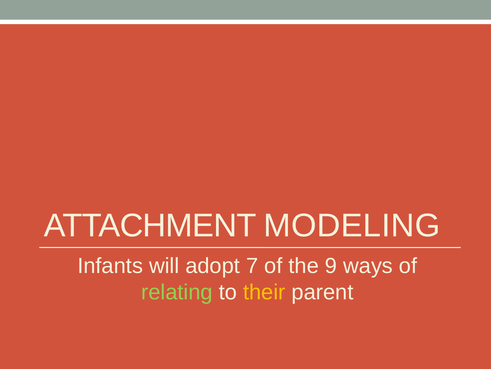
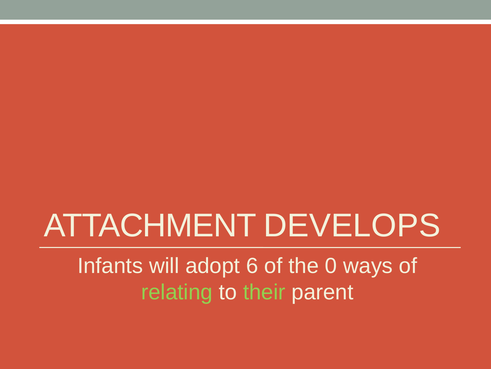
MODELING: MODELING -> DEVELOPS (352, 225)
7: 7 -> 6 (252, 266)
9: 9 -> 0 (331, 266)
their colour: yellow -> light green (264, 292)
